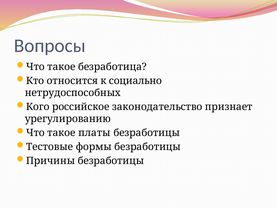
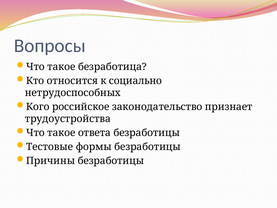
урегулированию: урегулированию -> трудоустройства (68, 119)
платы: платы -> ответа (94, 133)
